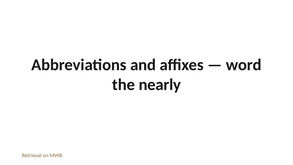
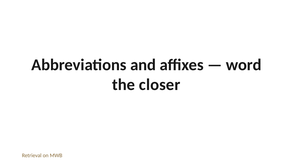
nearly: nearly -> closer (160, 85)
